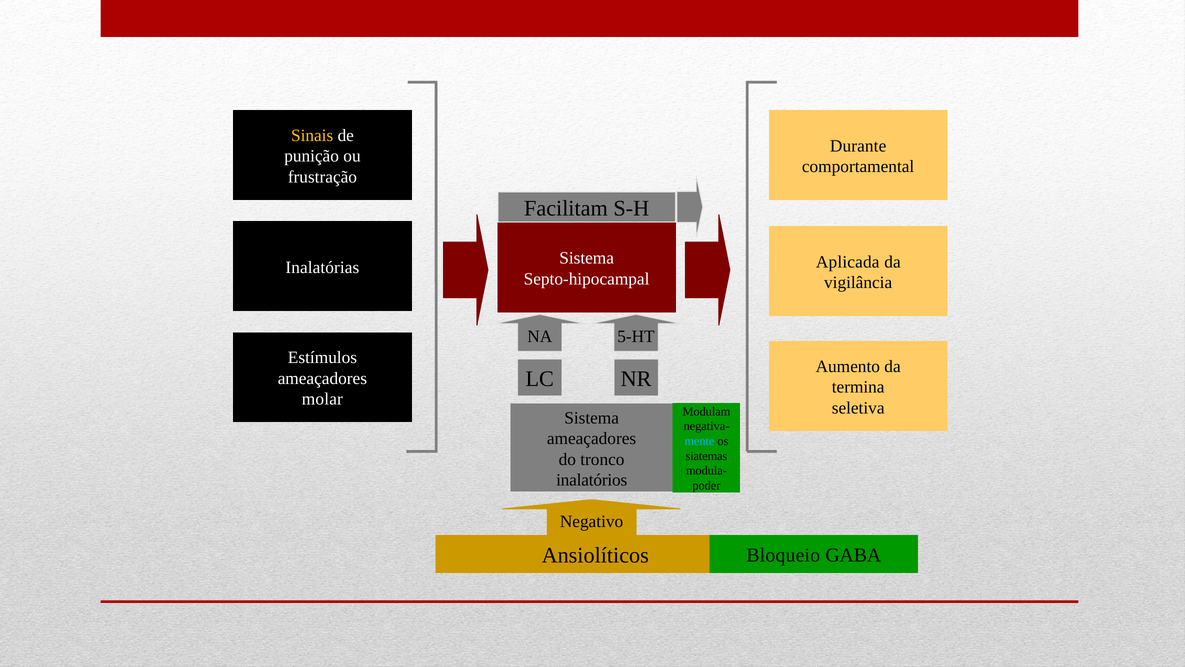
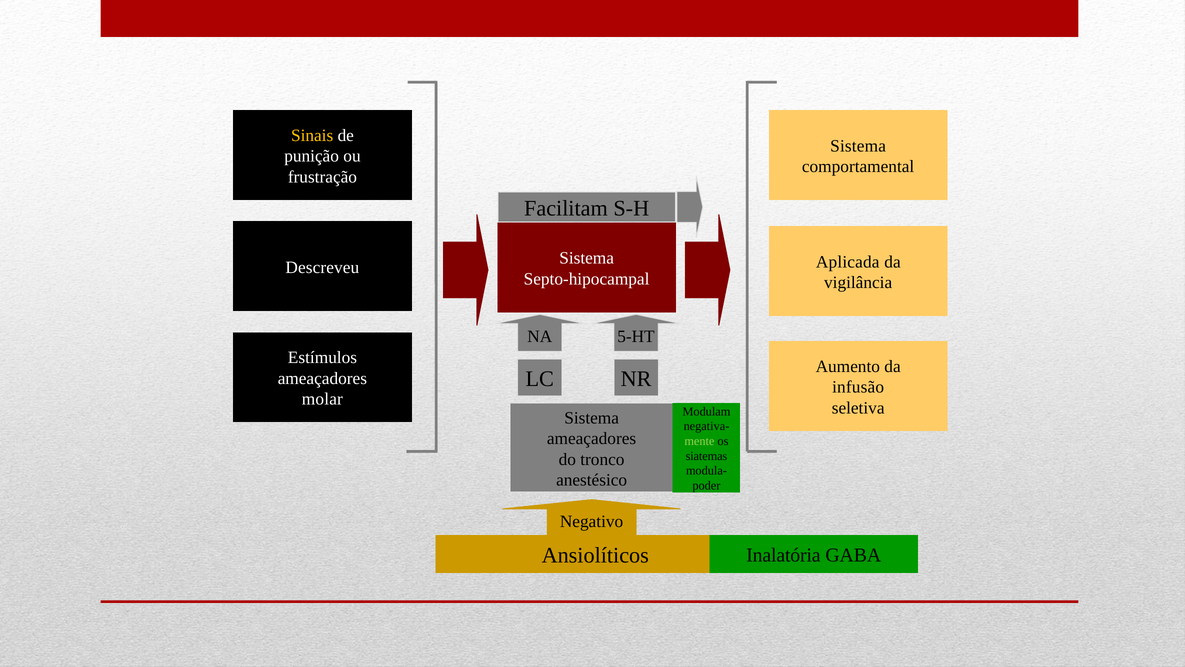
Durante: Durante -> Sistema (858, 146)
Inalatórias: Inalatórias -> Descreveu (322, 267)
termina: termina -> infusão (858, 387)
mente colour: light blue -> light green (699, 441)
inalatórios: inalatórios -> anestésico (592, 480)
Bloqueio: Bloqueio -> Inalatória (783, 555)
